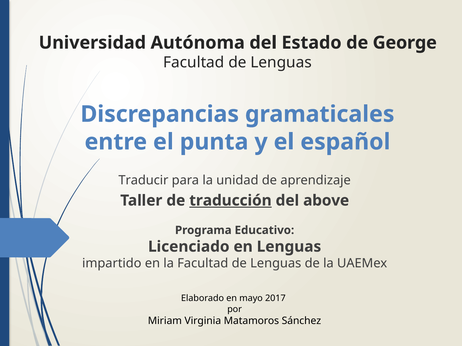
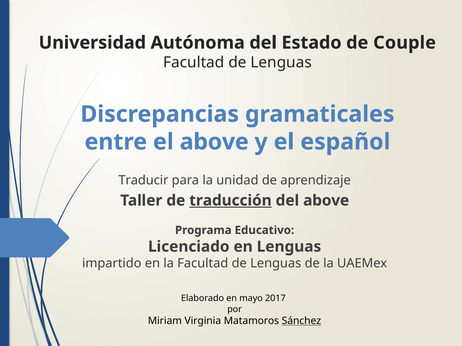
George: George -> Couple (405, 43)
el punta: punta -> above (214, 142)
Sánchez underline: none -> present (301, 321)
